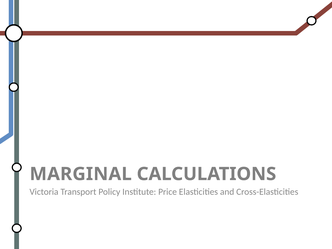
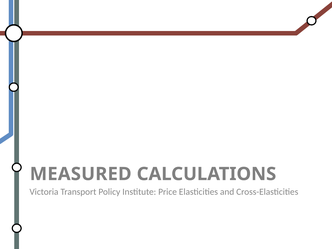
MARGINAL: MARGINAL -> MEASURED (81, 174)
